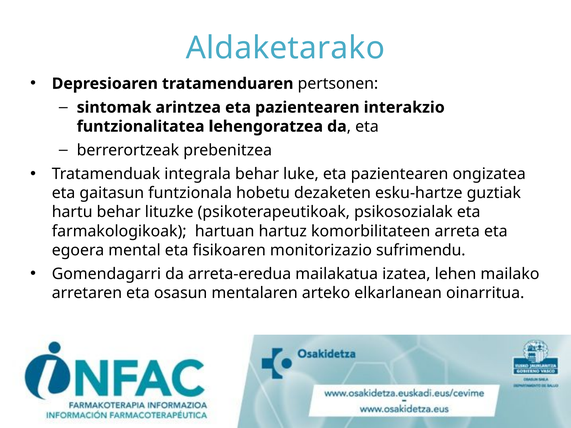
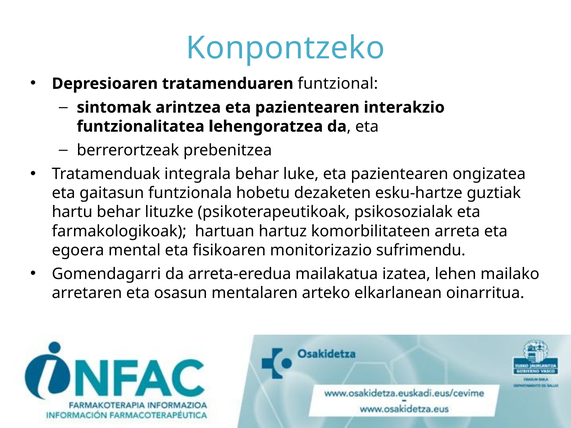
Aldaketarako: Aldaketarako -> Konpontzeko (285, 48)
pertsonen: pertsonen -> funtzional (338, 84)
